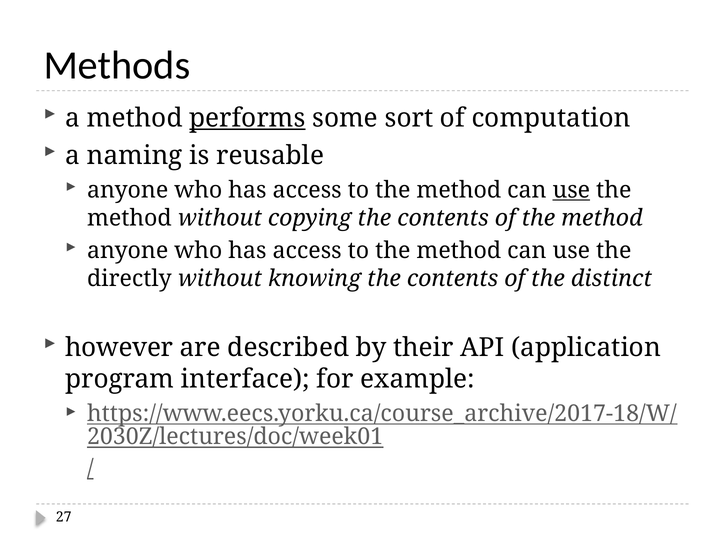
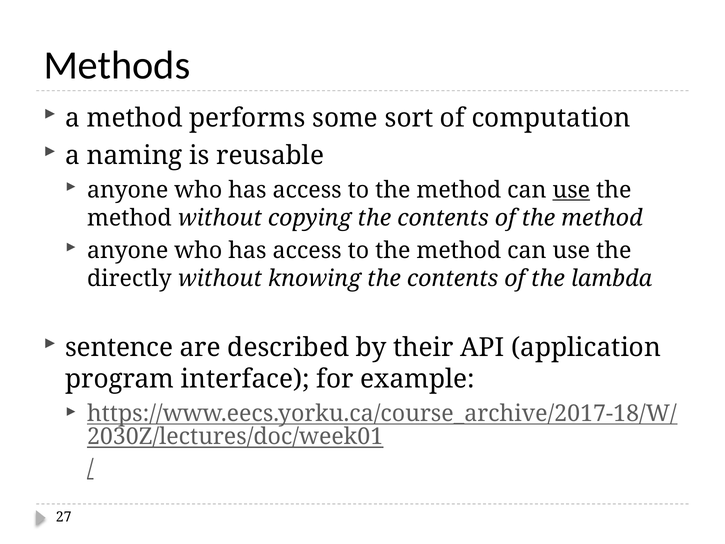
performs underline: present -> none (247, 118)
distinct: distinct -> lambda (611, 279)
however: however -> sentence (119, 347)
